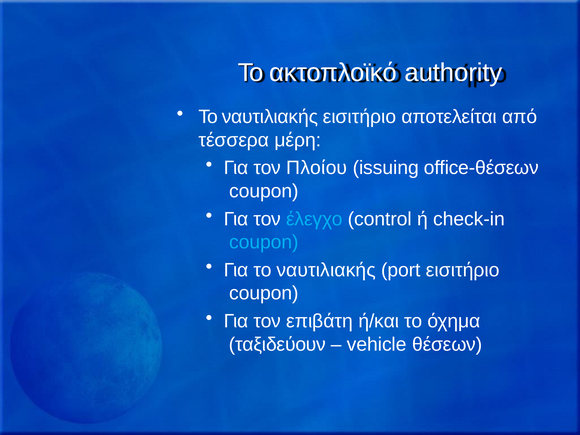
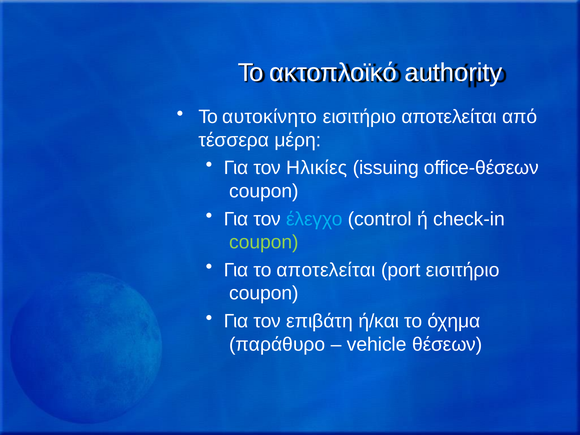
ναυτιλιακής: ναυτιλιακής -> αυτοκίνητο (270, 117)
Πλοίου: Πλοίου -> Ηλικίες (317, 168)
coupon colour: light blue -> light green (264, 242)
Για το ναυτιλιακής: ναυτιλιακής -> αποτελείται (326, 270)
ταξιδεύουν: ταξιδεύουν -> παράθυρο (277, 344)
